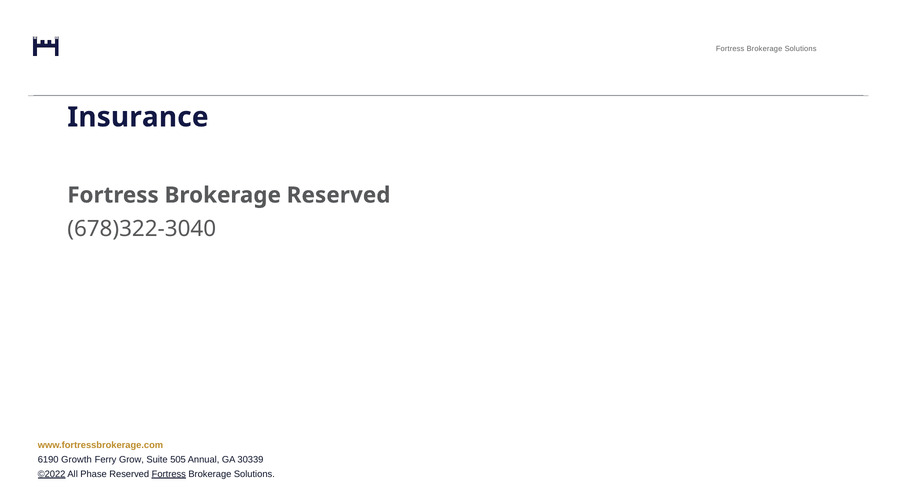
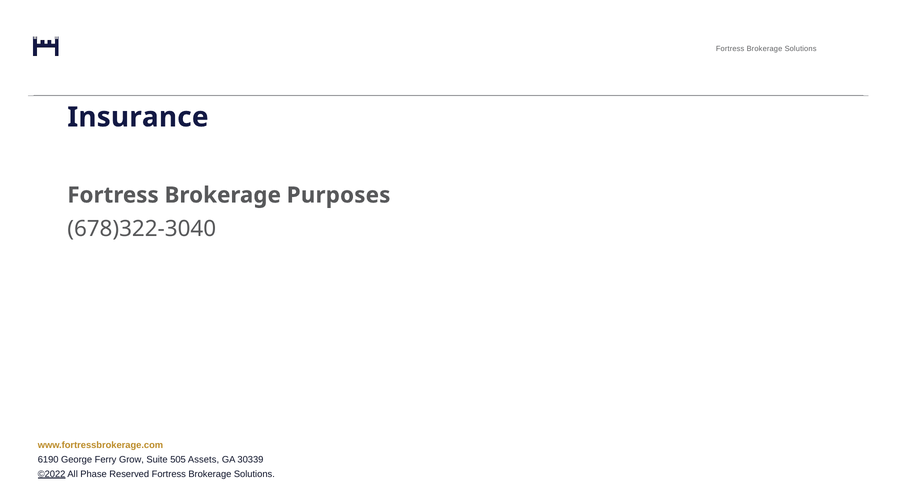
Brokerage Reserved: Reserved -> Purposes (339, 195)
Growth: Growth -> George (77, 460)
Annual: Annual -> Assets (204, 460)
Fortress underline: present -> none (169, 475)
